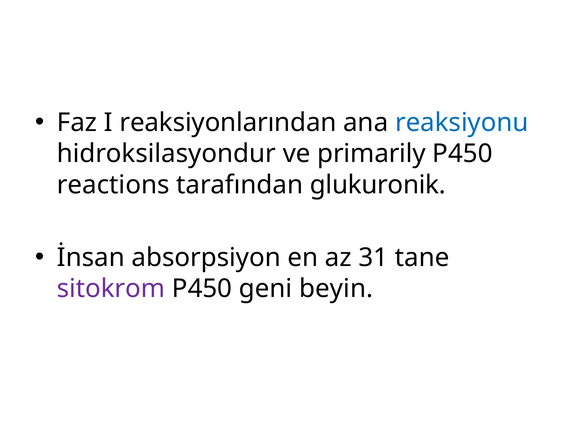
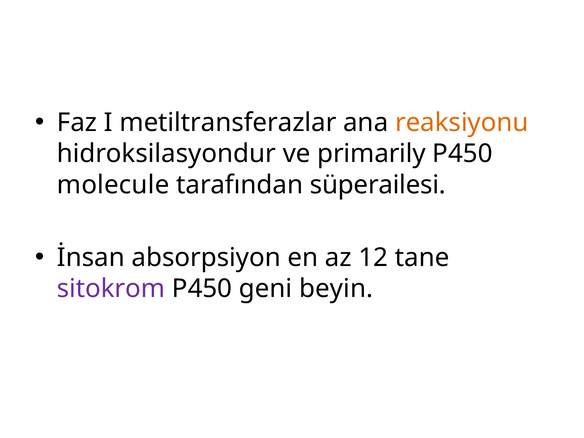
reaksiyonlarından: reaksiyonlarından -> metiltransferazlar (228, 123)
reaksiyonu colour: blue -> orange (462, 123)
reactions: reactions -> molecule (113, 185)
glukuronik: glukuronik -> süperailesi (378, 185)
31: 31 -> 12 (373, 258)
